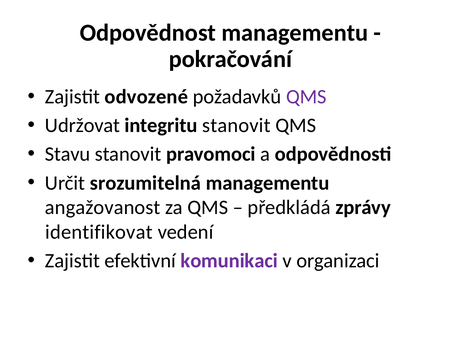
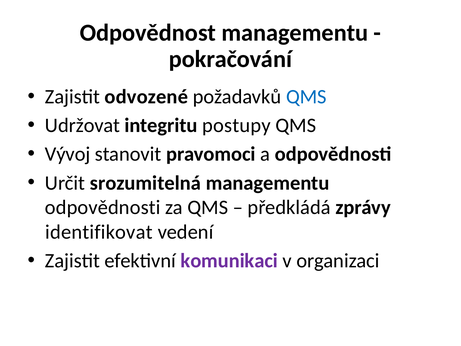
QMS colour: purple -> blue (306, 97)
integritu stanovit: stanovit -> postupy (236, 125)
Stavu: Stavu -> Vývoj (68, 154)
angažovanost: angažovanost -> odpovědnosti (103, 207)
